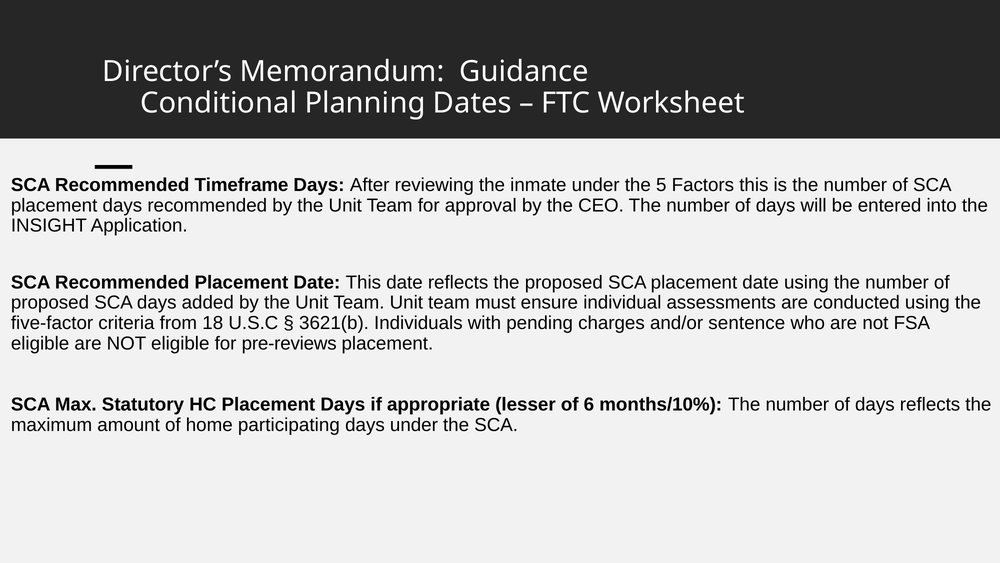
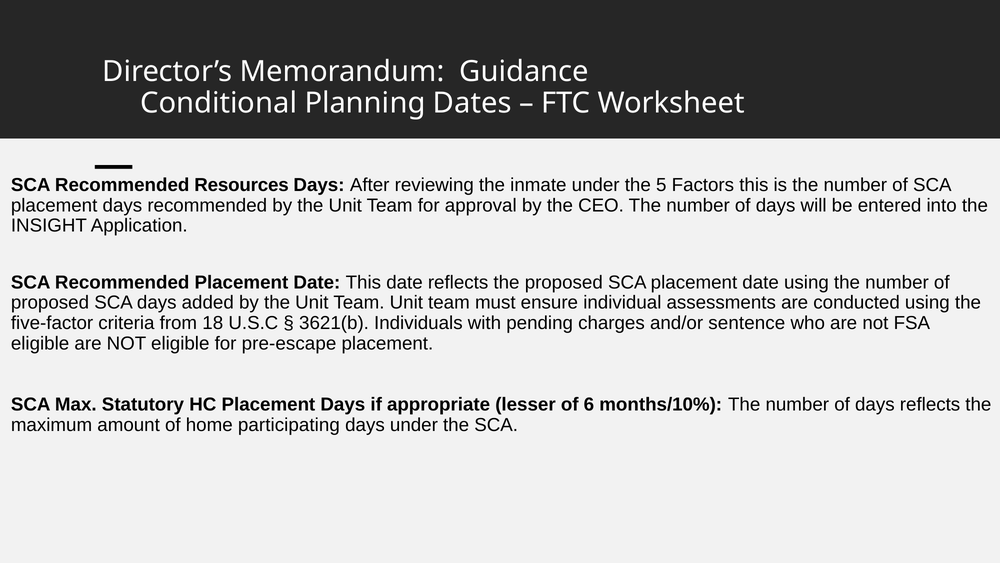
Timeframe: Timeframe -> Resources (242, 185)
pre-reviews: pre-reviews -> pre-escape (289, 343)
